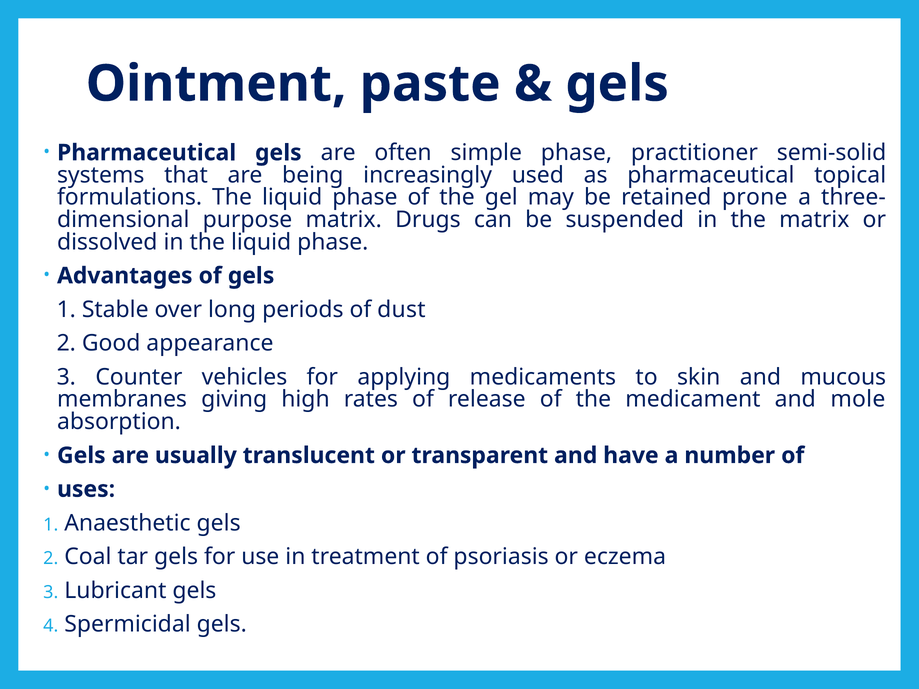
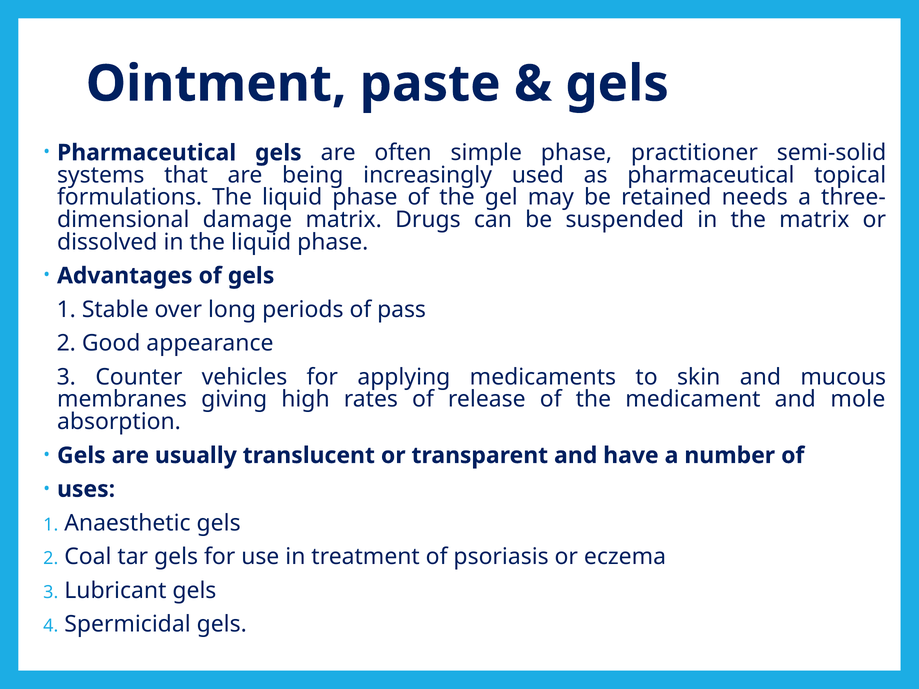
prone: prone -> needs (755, 197)
purpose: purpose -> damage (247, 220)
dust: dust -> pass (402, 310)
